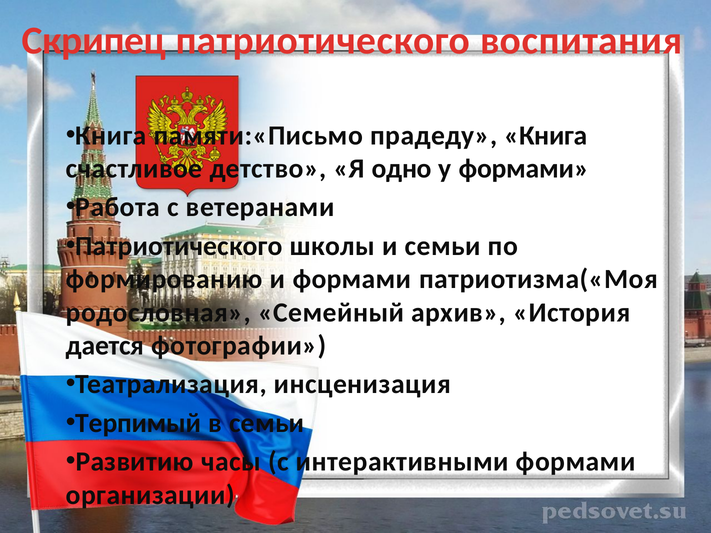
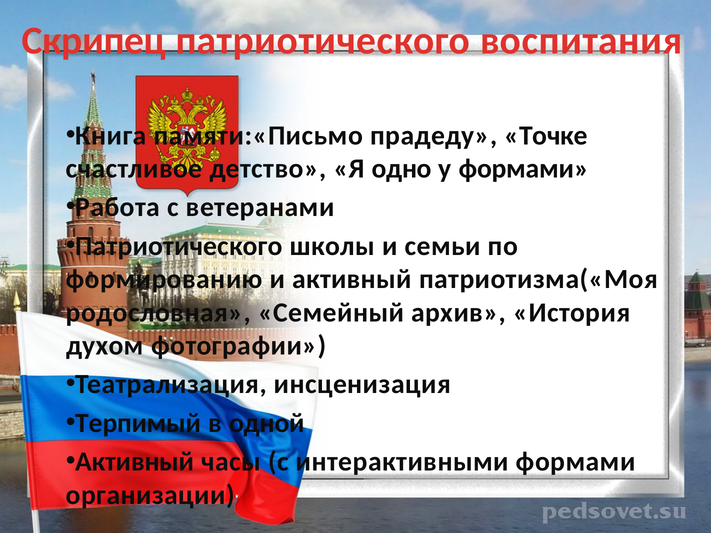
прадеду Книга: Книга -> Точке (546, 135)
и формами: формами -> активный (352, 279)
дается: дается -> духом (105, 346)
в семьи: семьи -> одной (267, 423)
Развитию: Развитию -> Активный (135, 462)
